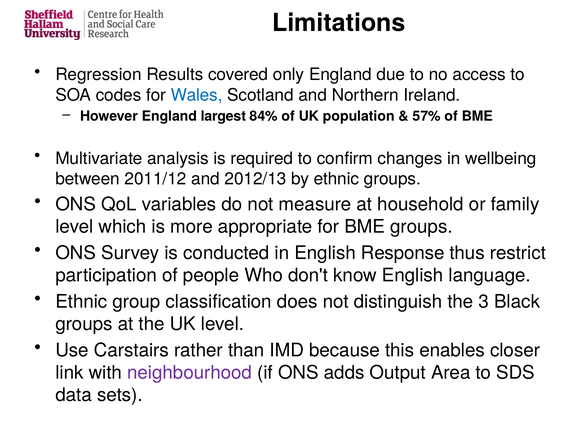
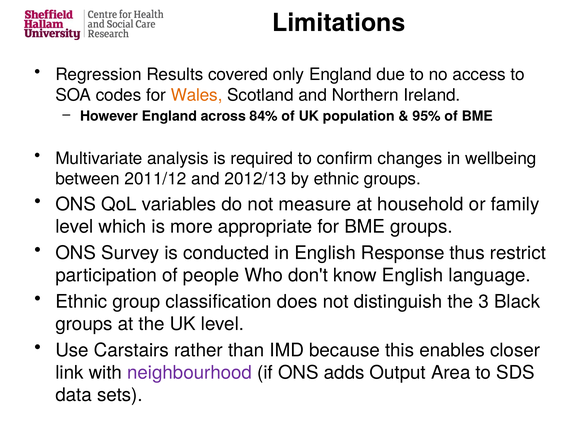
Wales colour: blue -> orange (197, 95)
largest: largest -> across (223, 117)
57%: 57% -> 95% (427, 117)
